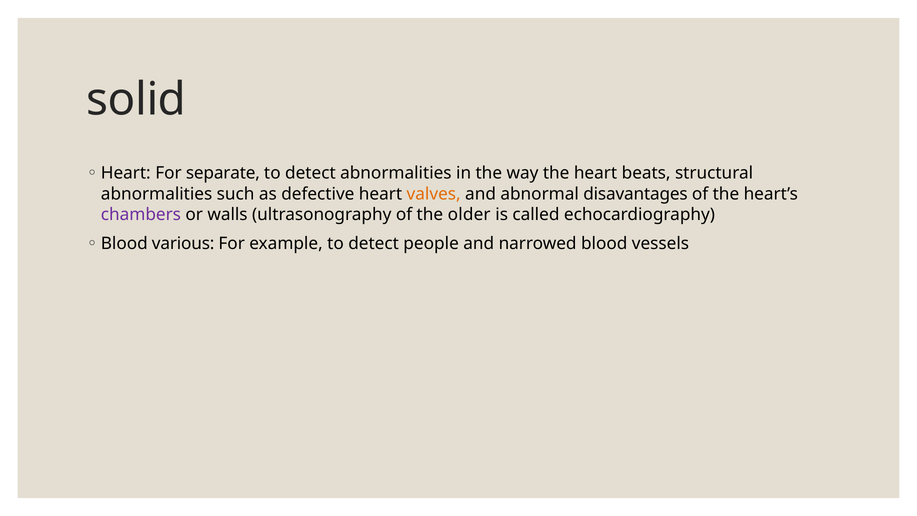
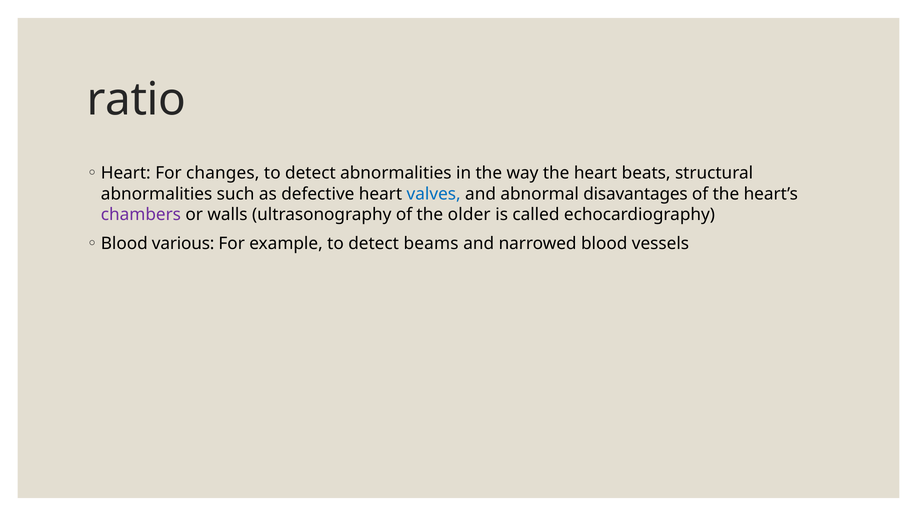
solid: solid -> ratio (136, 100)
separate: separate -> changes (223, 173)
valves colour: orange -> blue (434, 194)
people: people -> beams (431, 244)
